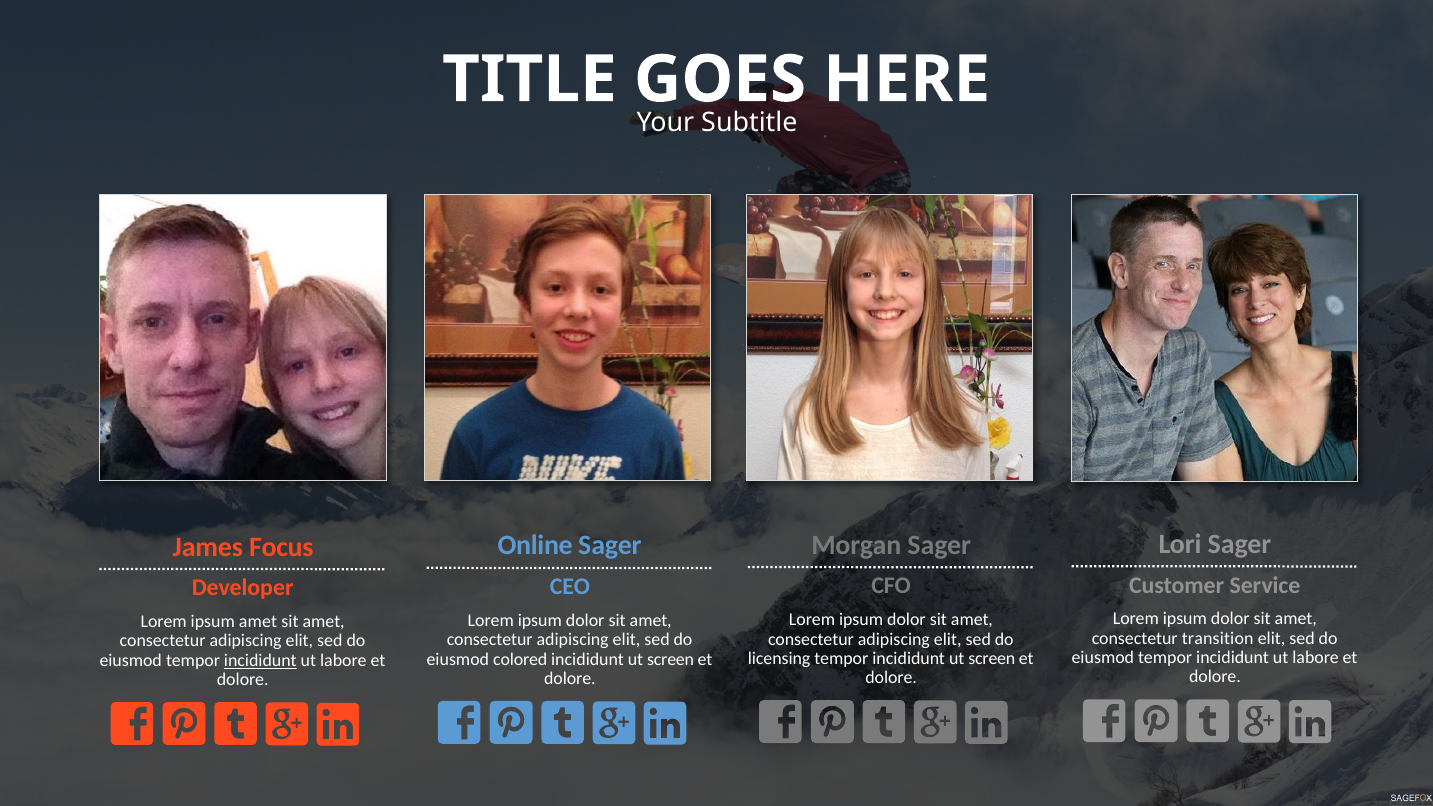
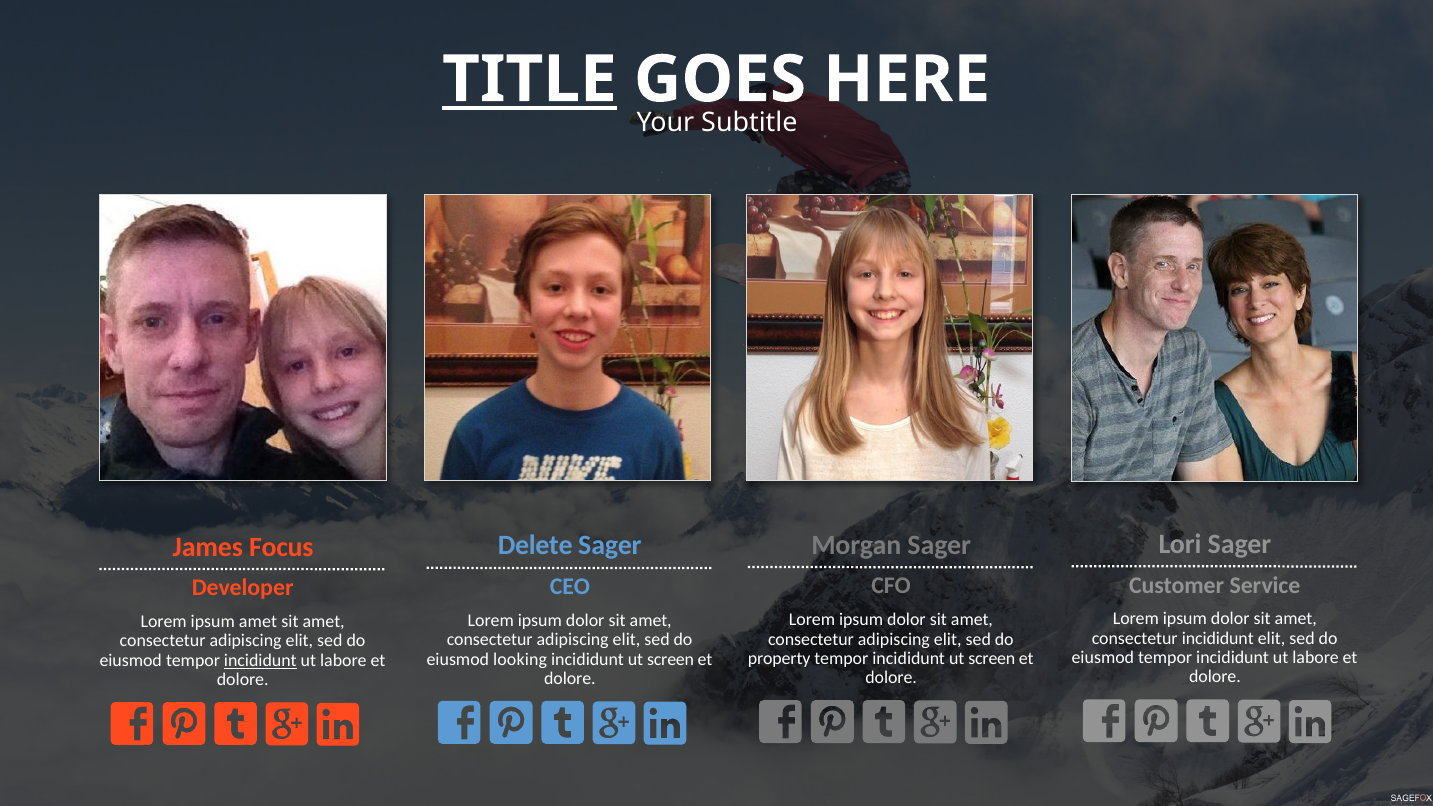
TITLE underline: none -> present (529, 80)
Online: Online -> Delete (535, 546)
consectetur transition: transition -> incididunt (1218, 638)
licensing: licensing -> property (779, 658)
colored: colored -> looking (520, 659)
